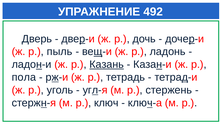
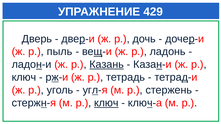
492: 492 -> 429 (153, 12)
пола: пола -> ключ (24, 77)
ключ underline: none -> present (106, 103)
